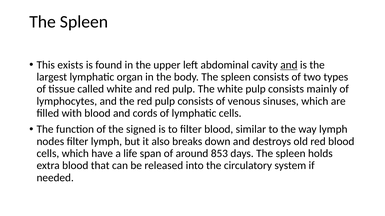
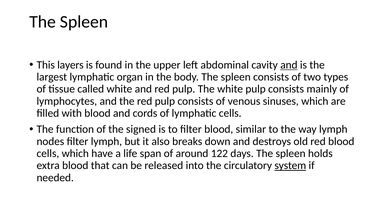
exists: exists -> layers (70, 65)
853: 853 -> 122 (219, 154)
system underline: none -> present (290, 166)
